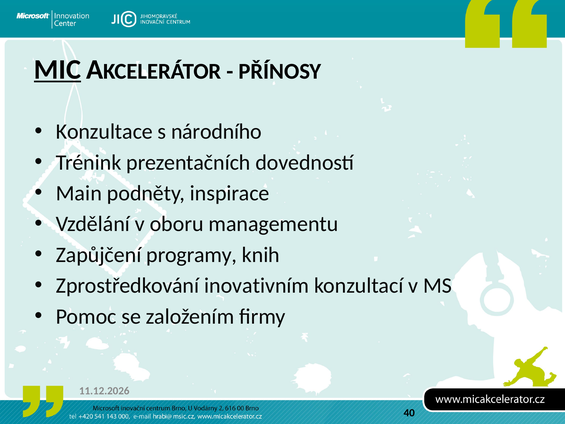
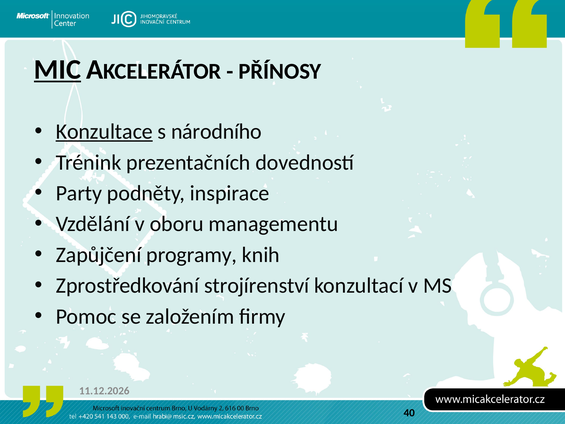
Konzultace underline: none -> present (104, 132)
Main: Main -> Party (79, 193)
inovativním: inovativním -> strojírenství (257, 285)
